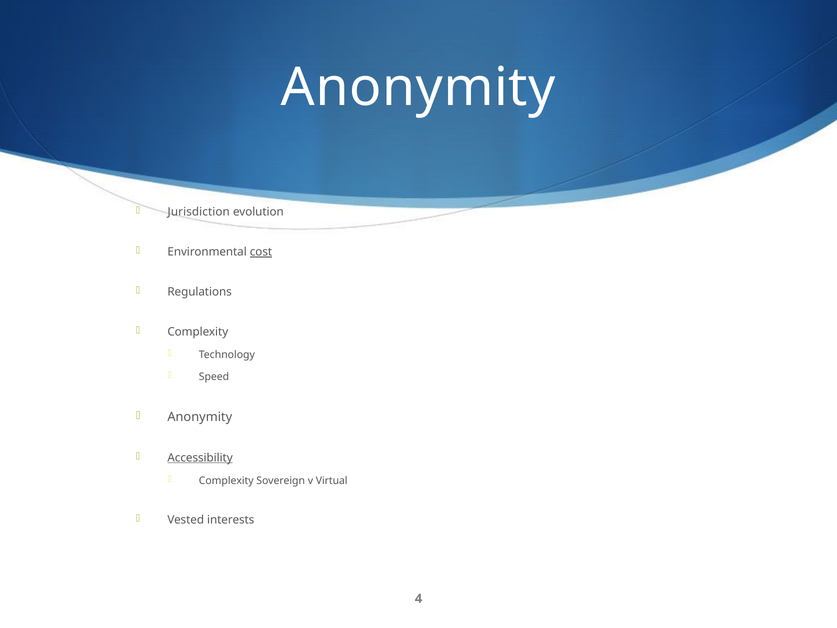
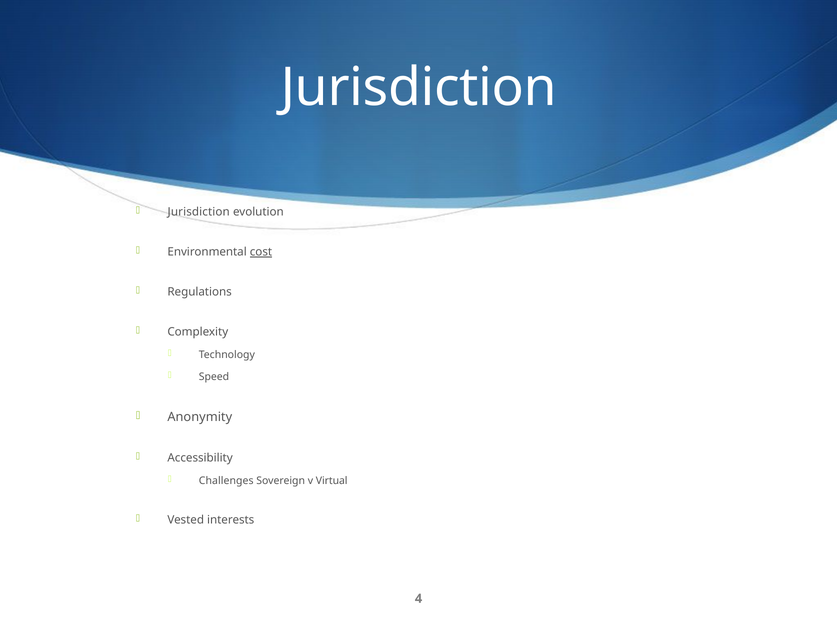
Anonymity: Anonymity -> Jurisdiction (419, 88)
Accessibility underline: present -> none (200, 458)
Complexity: Complexity -> Challenges (226, 480)
